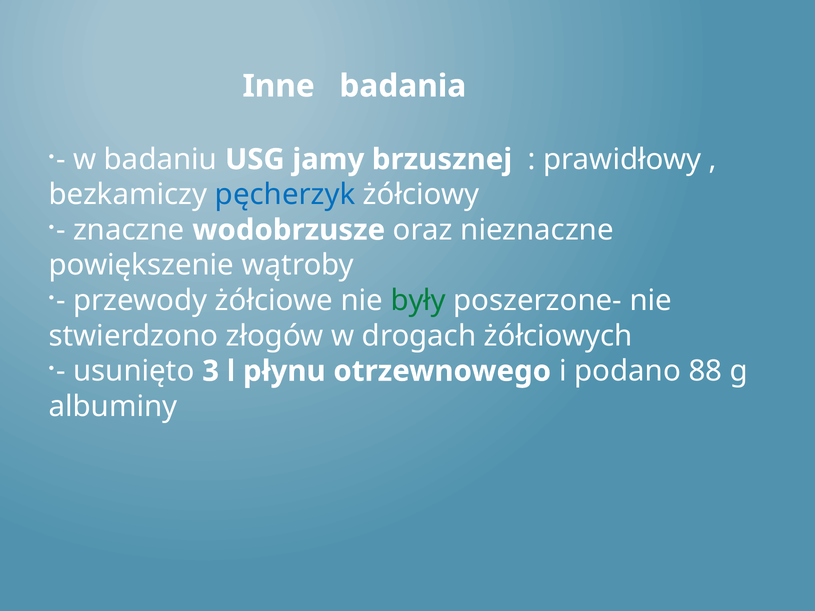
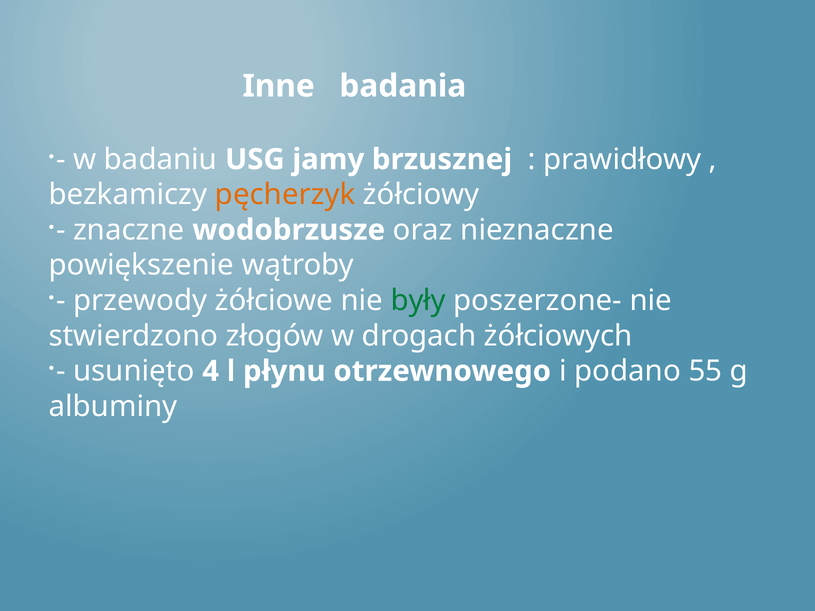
pęcherzyk colour: blue -> orange (285, 195)
3: 3 -> 4 (211, 371)
88: 88 -> 55 (705, 371)
